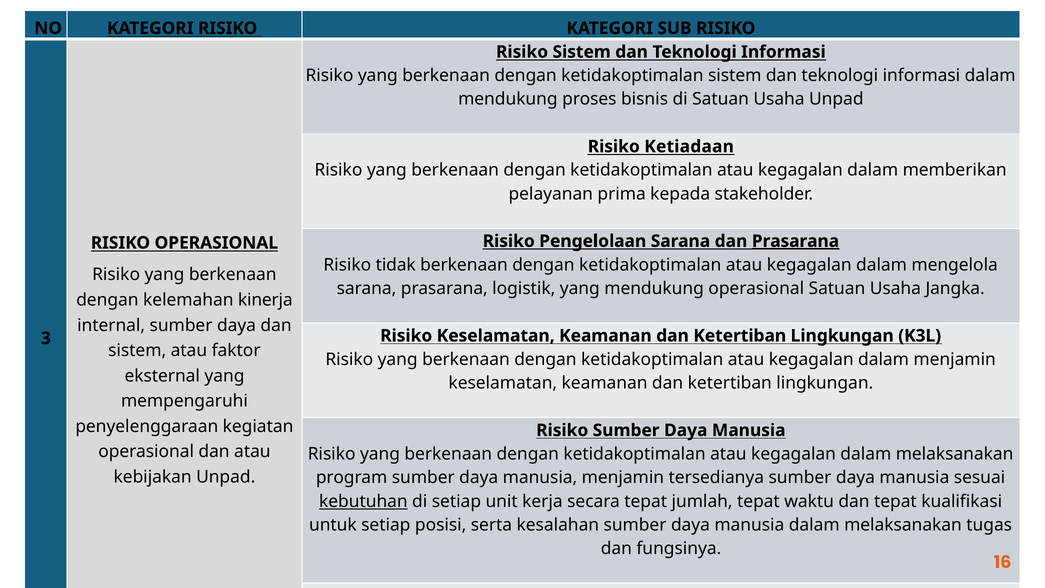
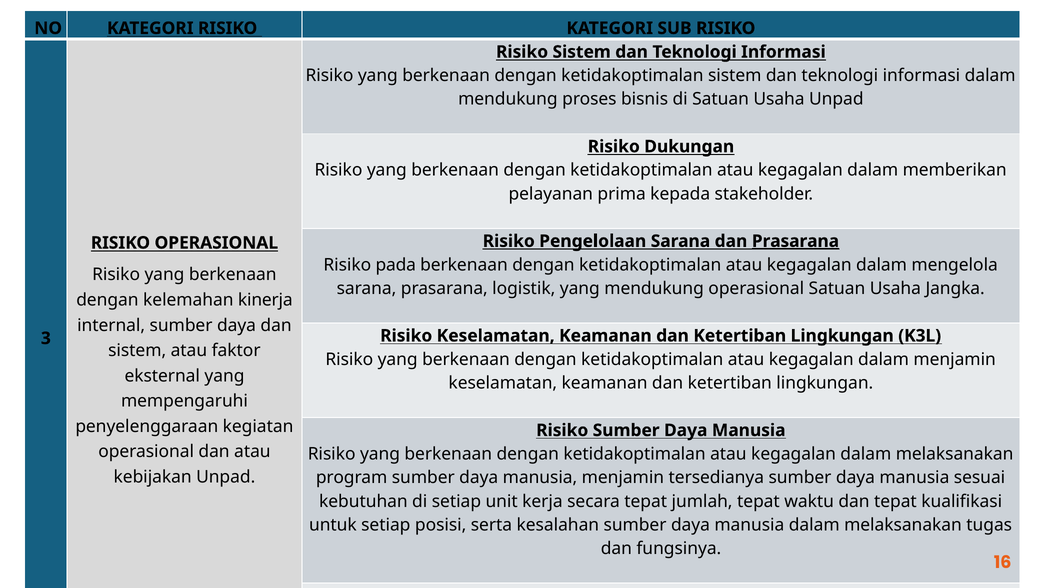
Ketiadaan: Ketiadaan -> Dukungan (689, 147)
tidak: tidak -> pada (396, 265)
kebutuhan underline: present -> none (363, 501)
